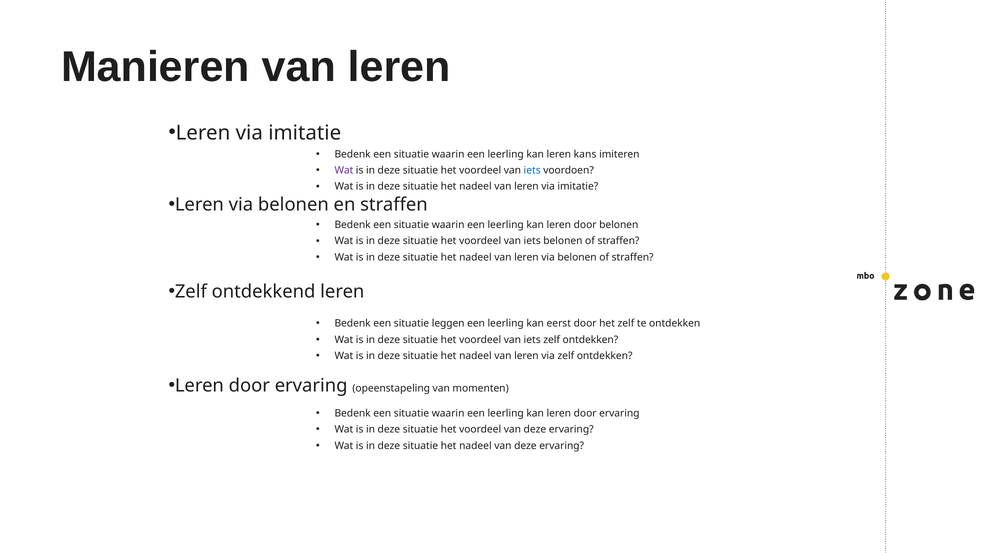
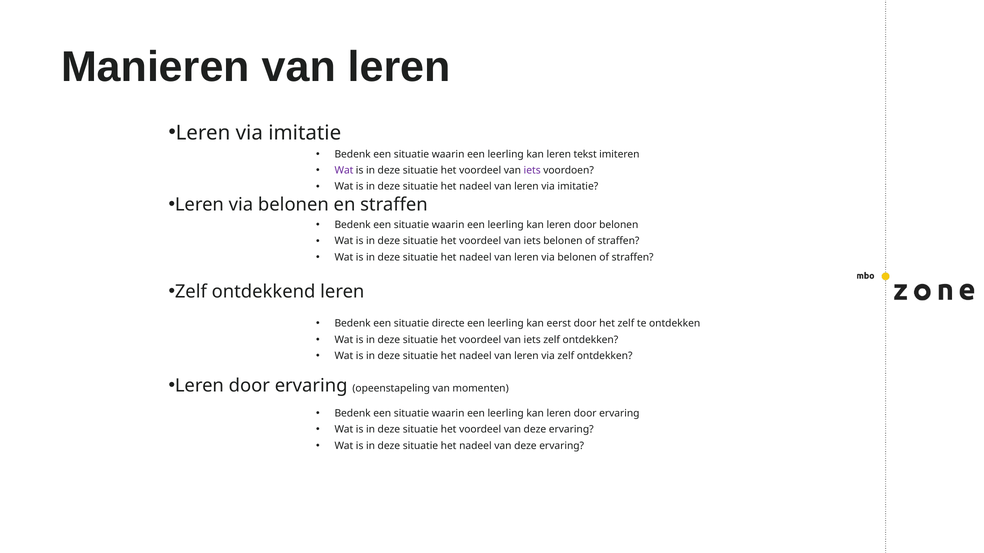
kans: kans -> tekst (585, 154)
iets colour: blue -> purple (532, 171)
leggen: leggen -> directe (448, 324)
